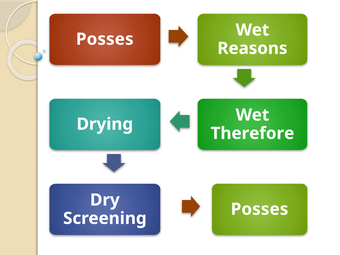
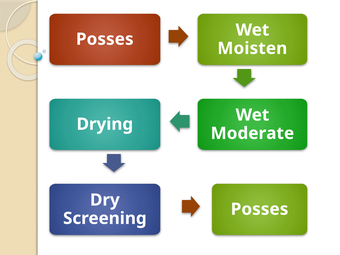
Reasons: Reasons -> Moisten (252, 48)
Therefore: Therefore -> Moderate (252, 133)
